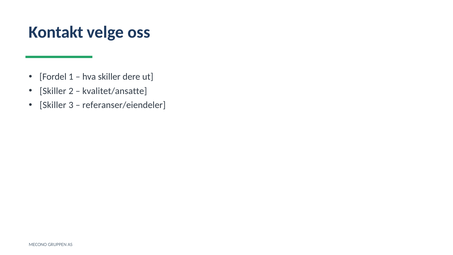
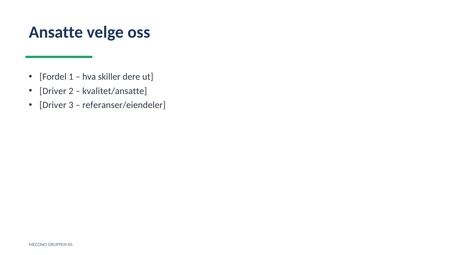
Kontakt: Kontakt -> Ansatte (56, 32)
Skiller: Skiller -> Driver (53, 91)
Skiller: Skiller -> Driver (53, 105)
